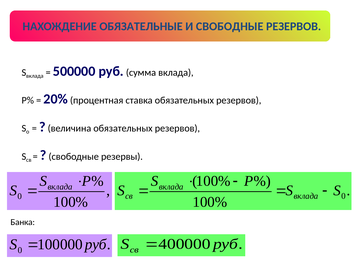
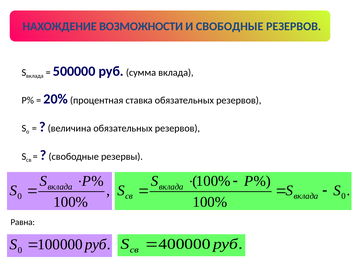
ОБЯЗАТЕЛЬНЫЕ: ОБЯЗАТЕЛЬНЫЕ -> ВОЗМОЖНОСТИ (141, 27)
Банка: Банка -> Равна (23, 222)
